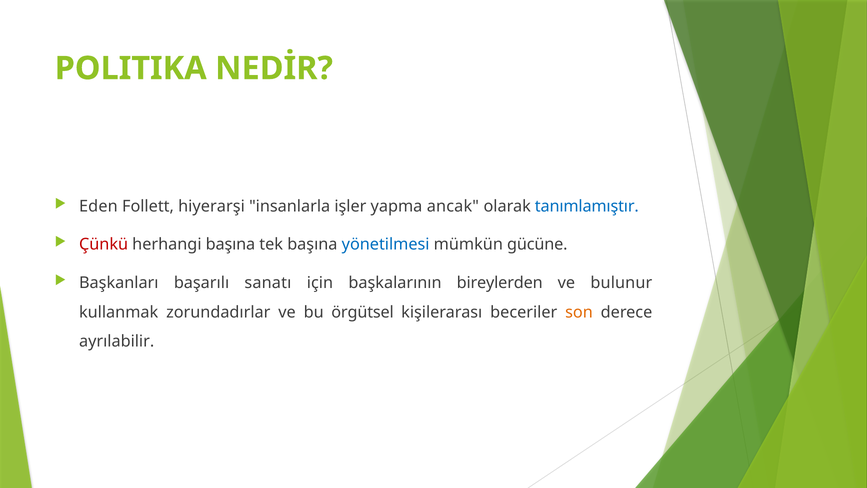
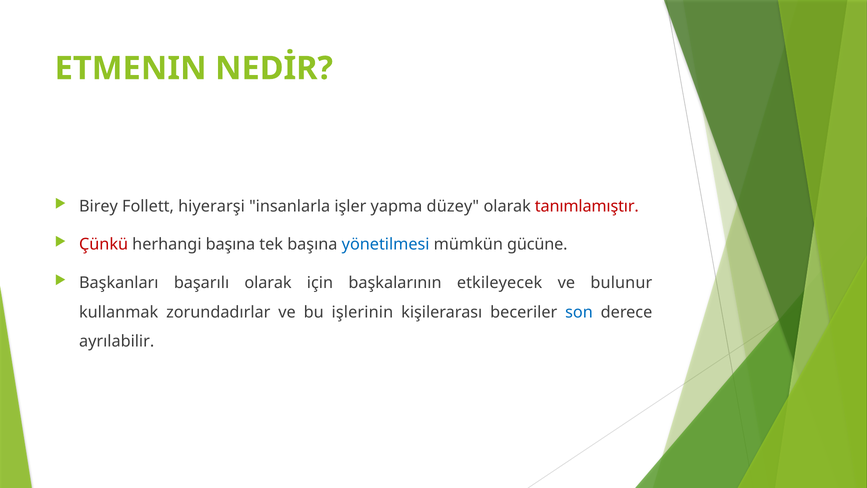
POLITIKA: POLITIKA -> ETMENIN (131, 68)
Eden: Eden -> Birey (98, 206)
ancak: ancak -> düzey (453, 206)
tanımlamıştır colour: blue -> red (587, 206)
başarılı sanatı: sanatı -> olarak (268, 283)
bireylerden: bireylerden -> etkileyecek (500, 283)
örgütsel: örgütsel -> işlerinin (362, 312)
son colour: orange -> blue (579, 312)
